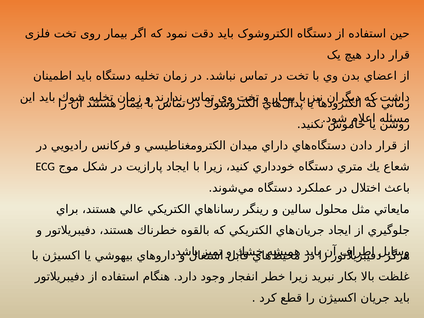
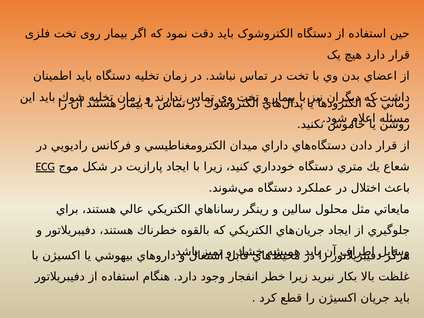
ECG underline: none -> present (45, 167)
